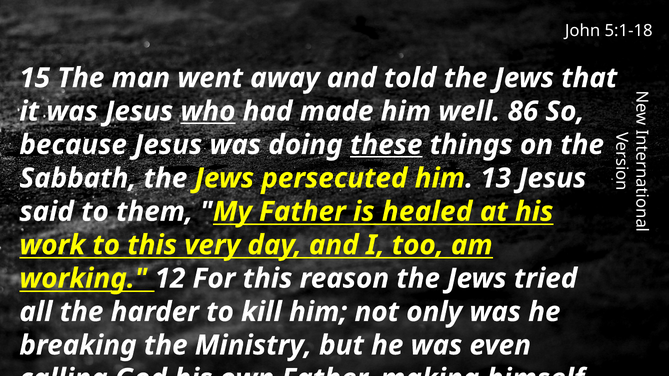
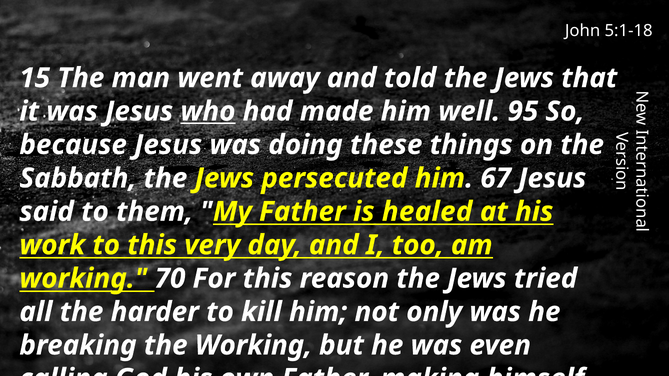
86: 86 -> 95 (523, 111)
these underline: present -> none (386, 145)
13: 13 -> 67 (496, 178)
12: 12 -> 70 (170, 279)
the Ministry: Ministry -> Working (253, 346)
